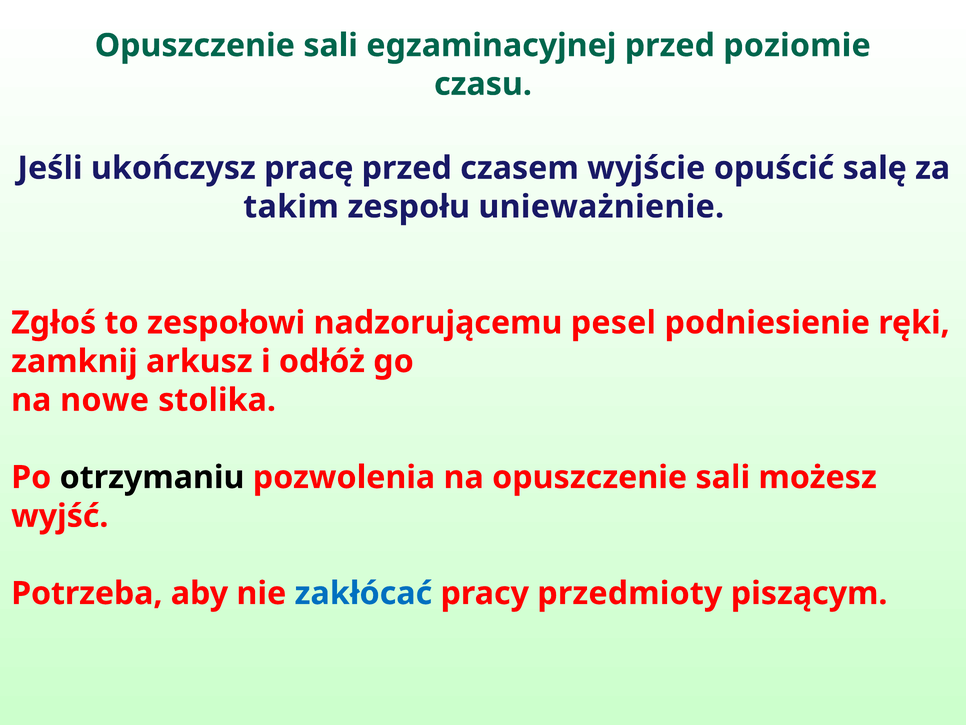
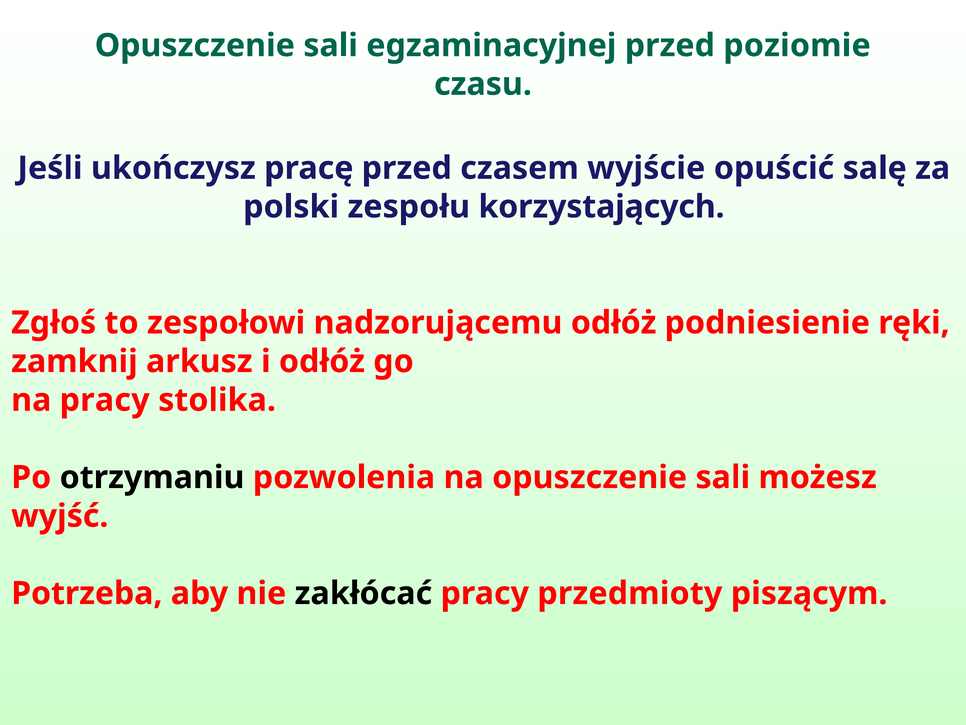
takim: takim -> polski (291, 207)
unieważnienie: unieważnienie -> korzystających (601, 207)
nadzorującemu pesel: pesel -> odłóż (614, 323)
na nowe: nowe -> pracy (105, 400)
zakłócać colour: blue -> black (363, 593)
